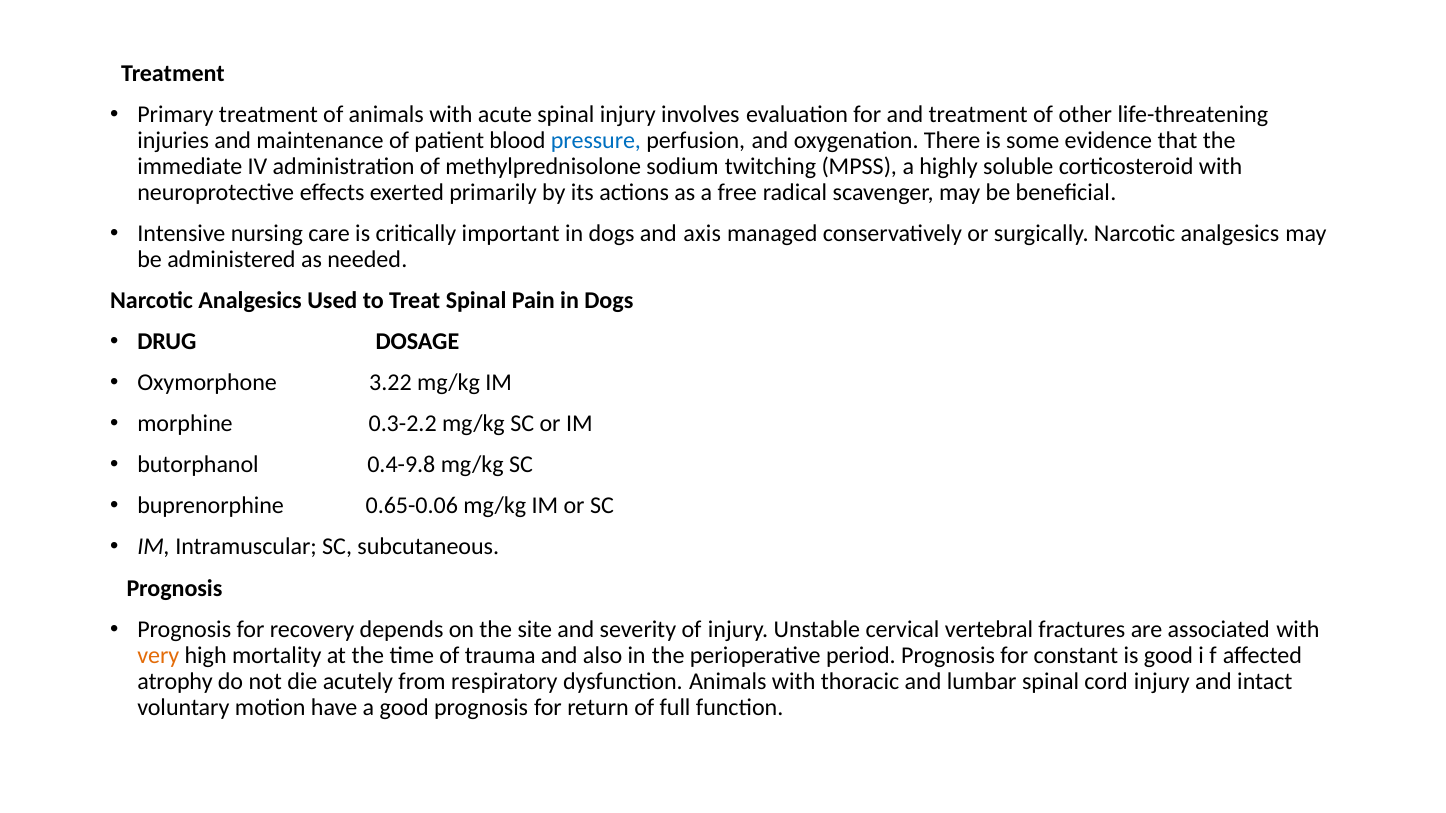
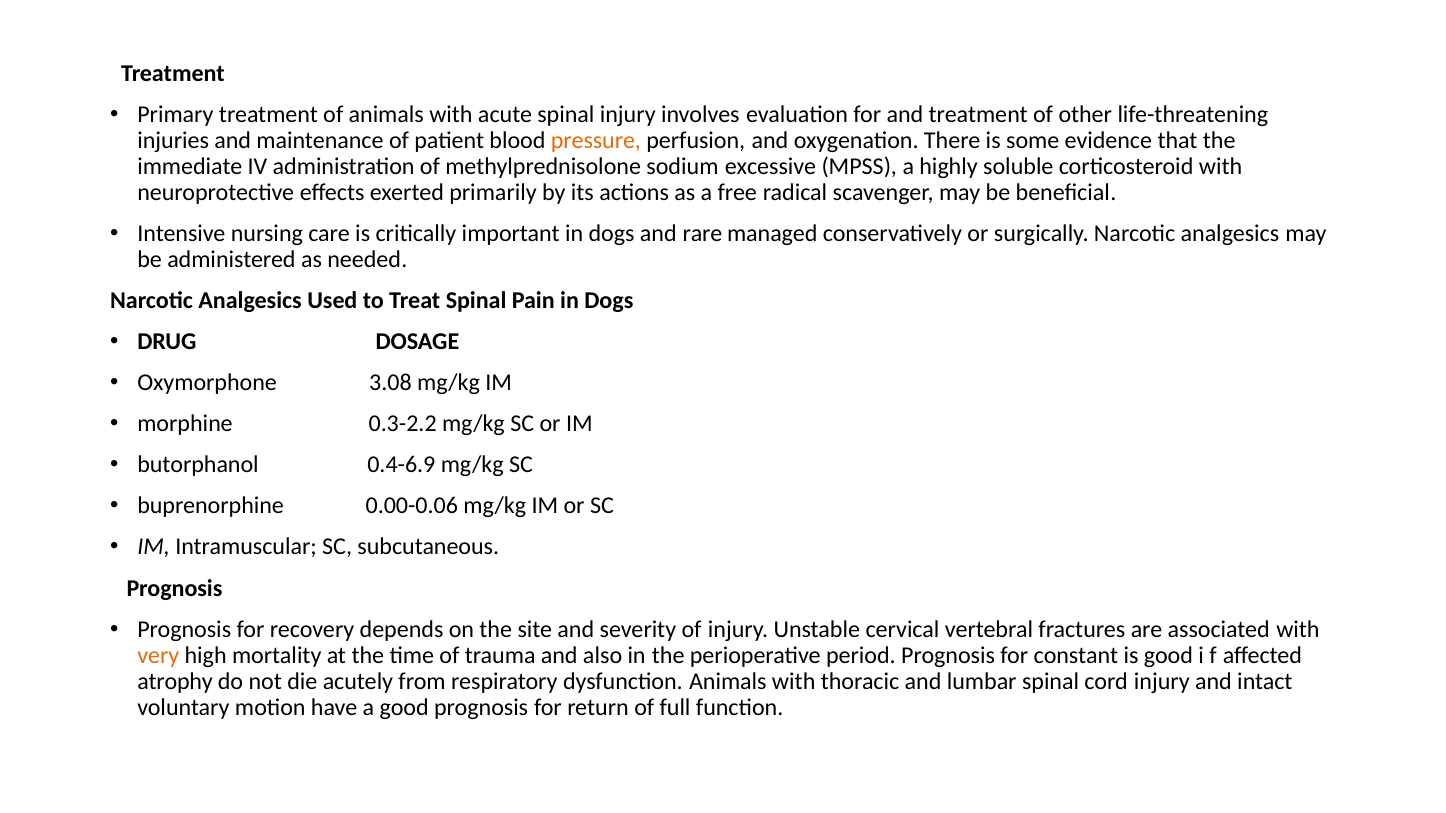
pressure colour: blue -> orange (596, 141)
twitching: twitching -> excessive (770, 167)
axis: axis -> rare (702, 234)
3.22: 3.22 -> 3.08 (390, 383)
0.4-9.8: 0.4-9.8 -> 0.4-6.9 (401, 465)
0.65-0.06: 0.65-0.06 -> 0.00-0.06 (412, 506)
